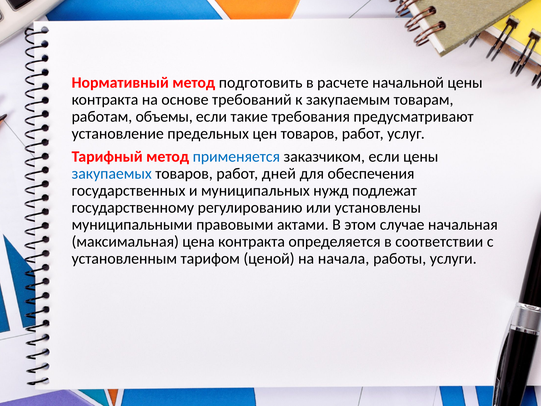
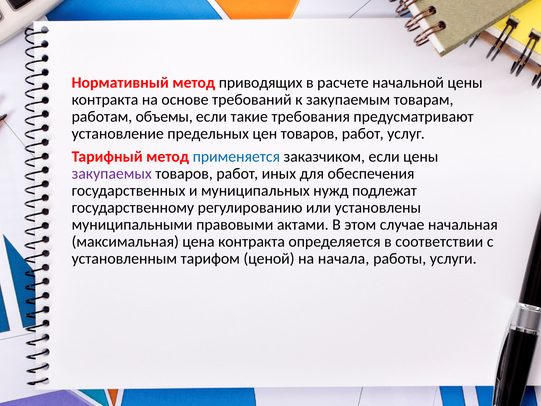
подготовить: подготовить -> приводящих (261, 83)
закупаемых colour: blue -> purple (112, 173)
дней: дней -> иных (279, 173)
